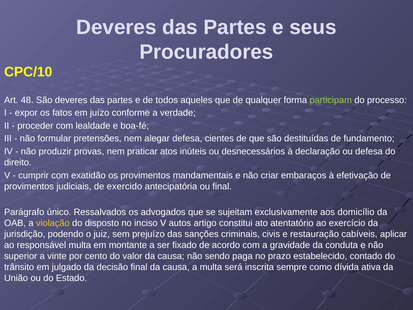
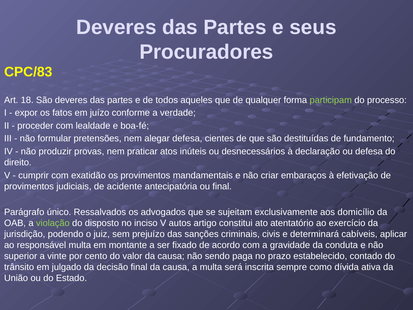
CPC/10: CPC/10 -> CPC/83 (28, 72)
48: 48 -> 18 (27, 100)
exercido: exercido -> acidente (124, 186)
violação colour: yellow -> light green (53, 223)
restauração: restauração -> determinará (315, 234)
